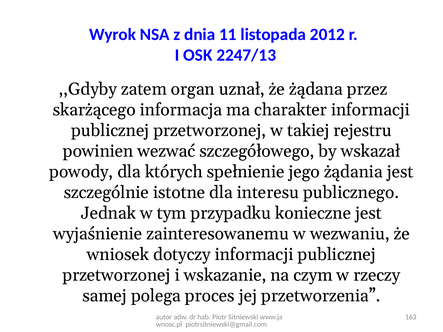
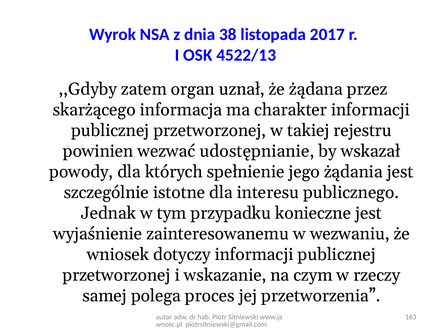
11: 11 -> 38 (228, 35)
2012: 2012 -> 2017 (327, 35)
2247/13: 2247/13 -> 4522/13 (246, 55)
szczegółowego: szczegółowego -> udostępnianie (257, 151)
